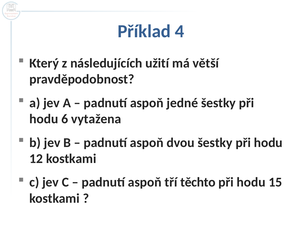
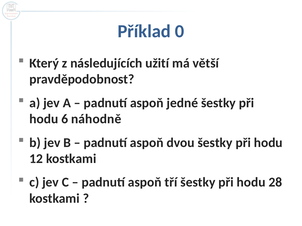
4: 4 -> 0 (180, 31)
vytažena: vytažena -> náhodně (96, 119)
tří těchto: těchto -> šestky (198, 183)
15: 15 -> 28 (275, 183)
